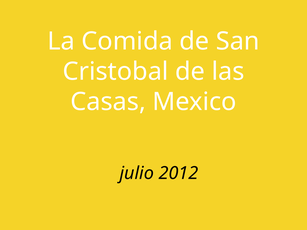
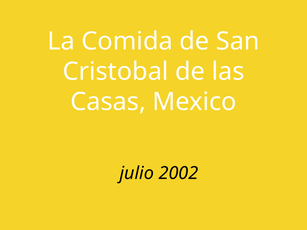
2012: 2012 -> 2002 (178, 173)
